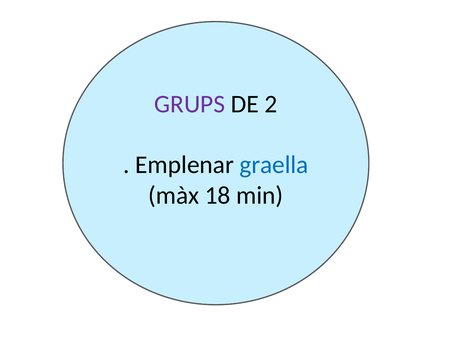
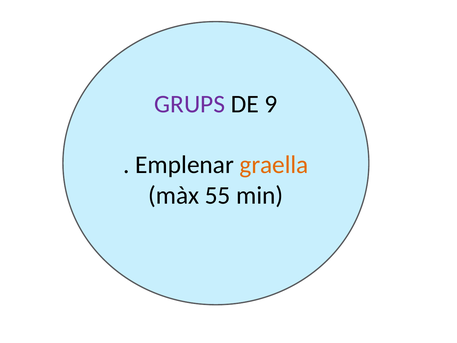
2: 2 -> 9 (271, 104)
graella colour: blue -> orange (274, 165)
18: 18 -> 55 (218, 195)
